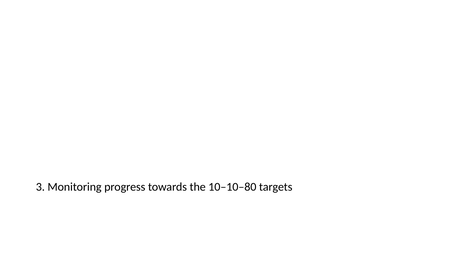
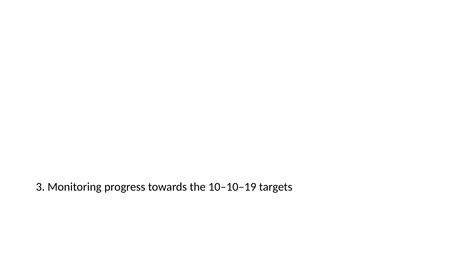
10‒10‒80: 10‒10‒80 -> 10‒10‒19 (232, 187)
